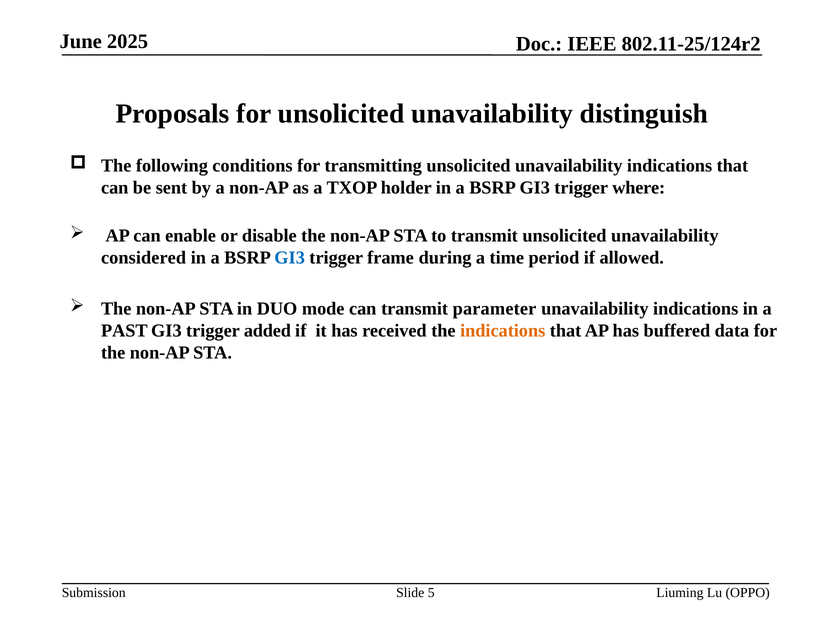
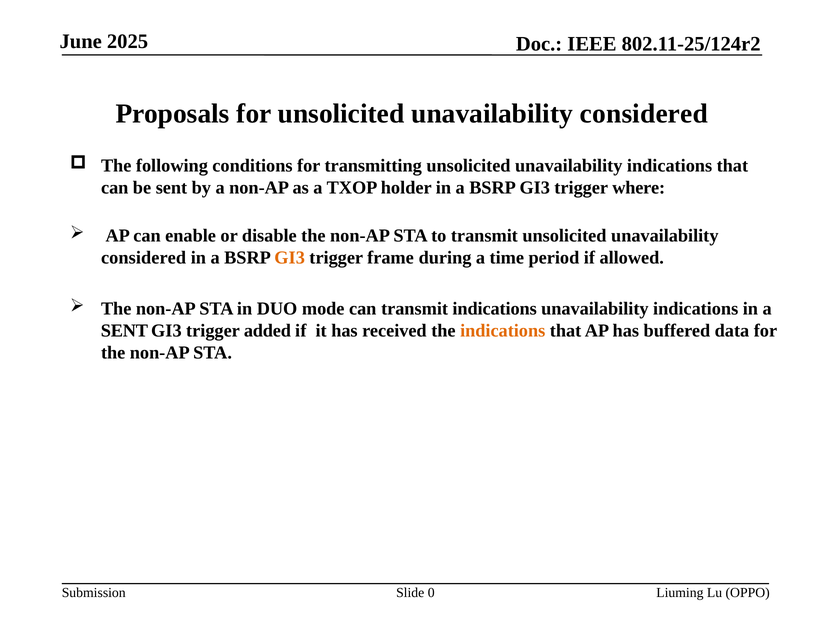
for unsolicited unavailability distinguish: distinguish -> considered (644, 114)
GI3 colour: blue -> orange (290, 258)
transmit parameter: parameter -> indications (495, 309)
PAST: PAST -> SENT (124, 331)
5: 5 -> 0 (431, 593)
